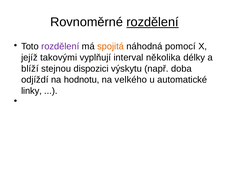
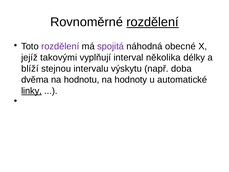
spojitá colour: orange -> purple (111, 46)
pomocí: pomocí -> obecné (180, 46)
dispozici: dispozici -> intervalu (91, 69)
odjíždí: odjíždí -> dvěma (35, 80)
velkého: velkého -> hodnoty (131, 80)
linky underline: none -> present (31, 91)
